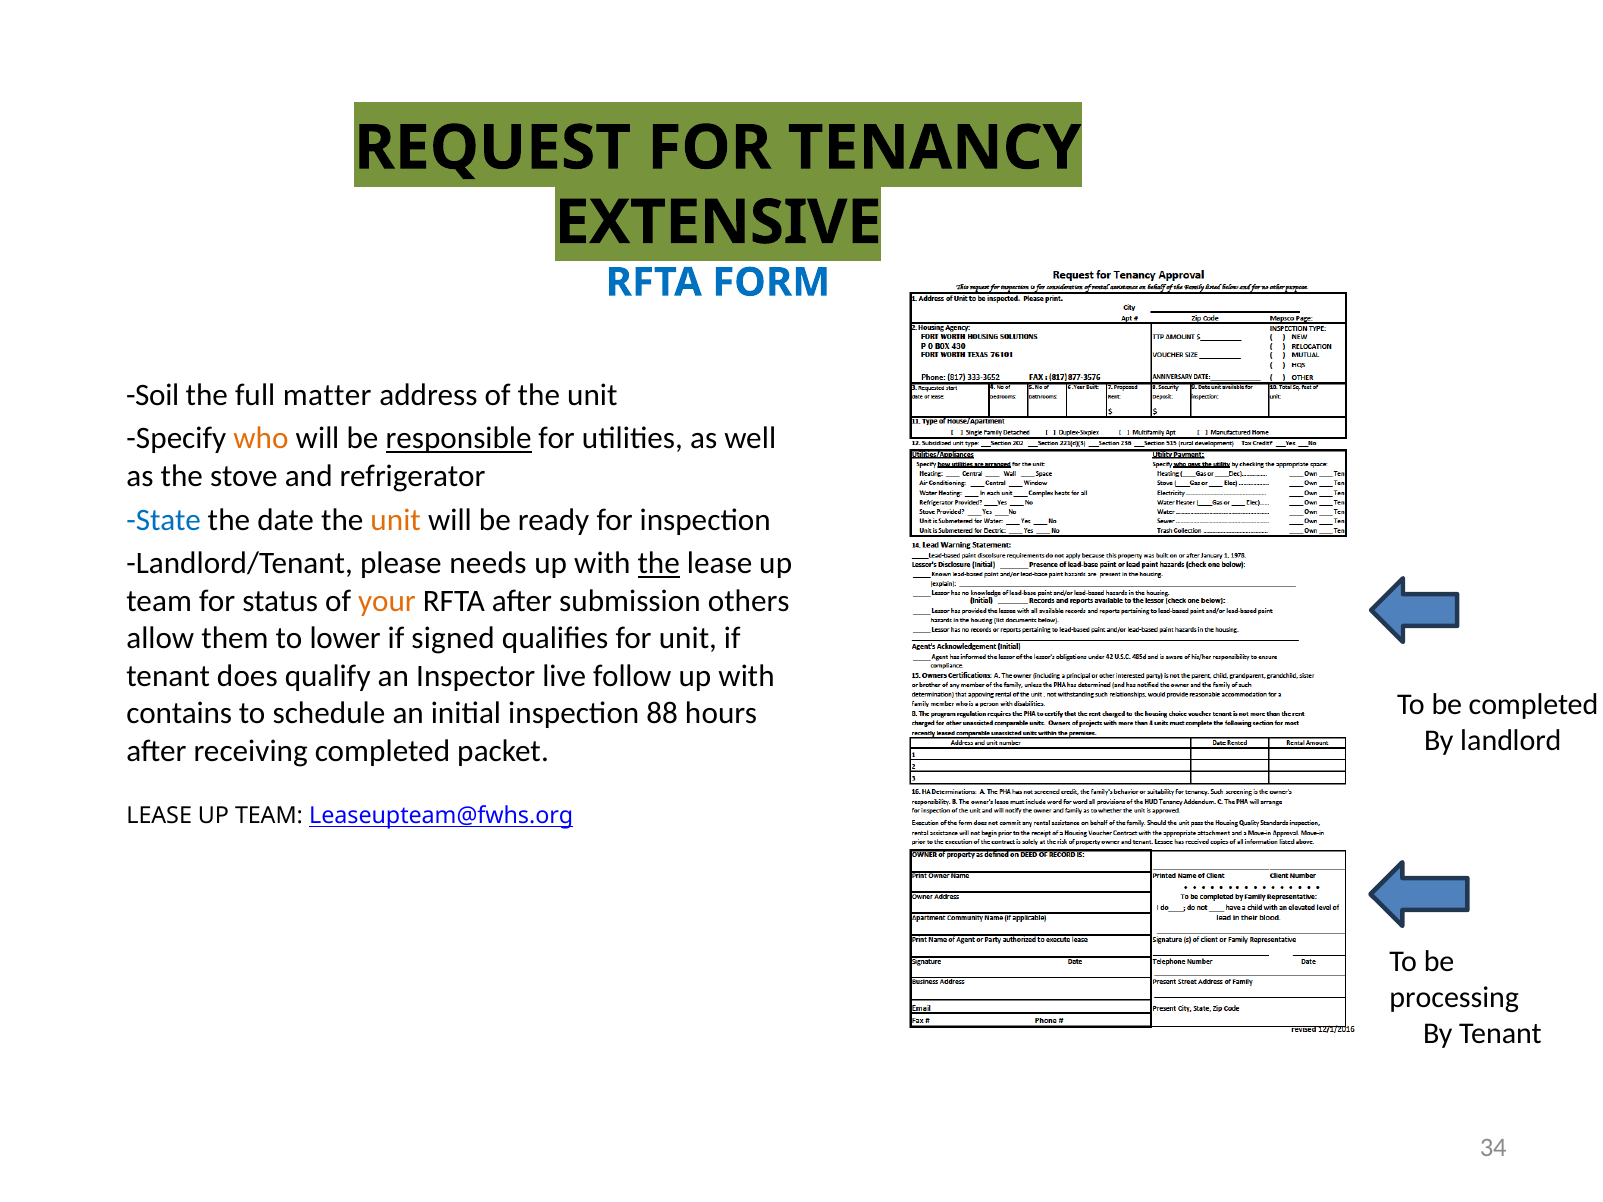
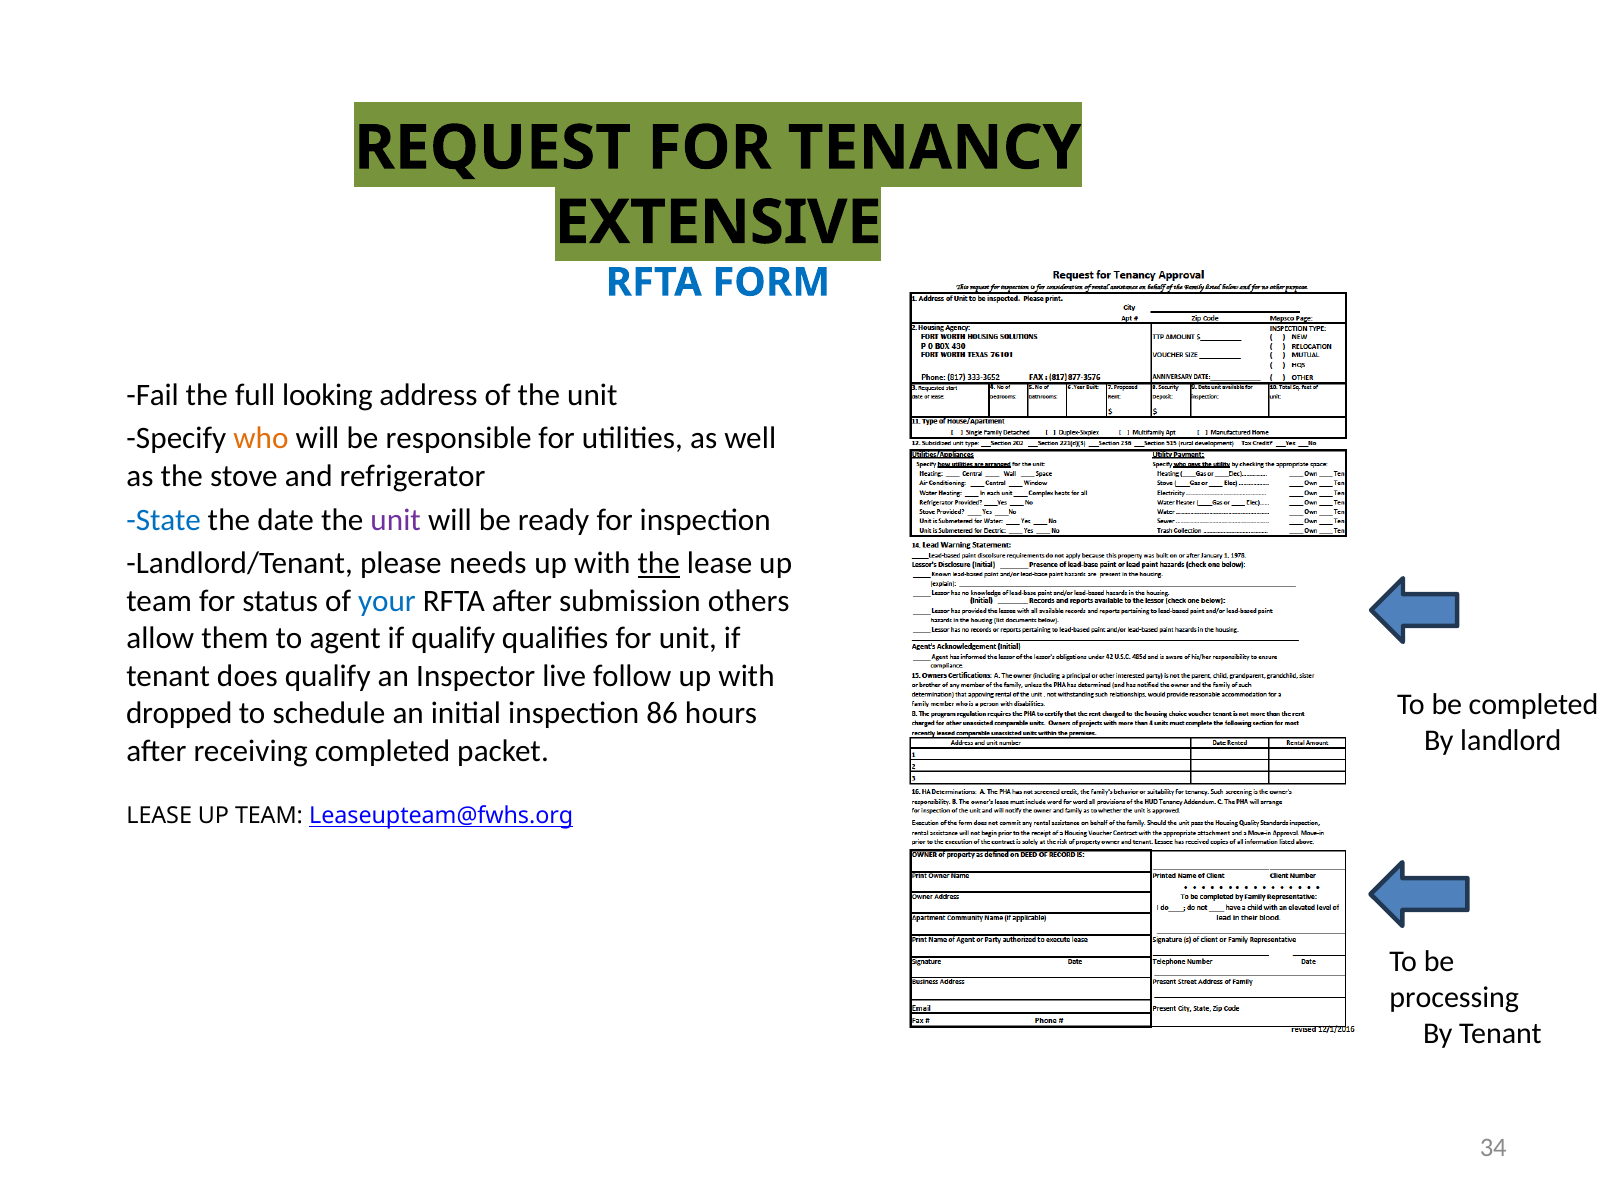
Soil: Soil -> Fail (153, 395)
matter: matter -> looking (327, 395)
responsible underline: present -> none (459, 439)
unit colour: orange -> purple (396, 520)
your colour: orange -> blue (387, 601)
lower: lower -> agent (345, 639)
if signed: signed -> qualify (453, 639)
contains: contains -> dropped (179, 714)
88: 88 -> 86 (662, 714)
